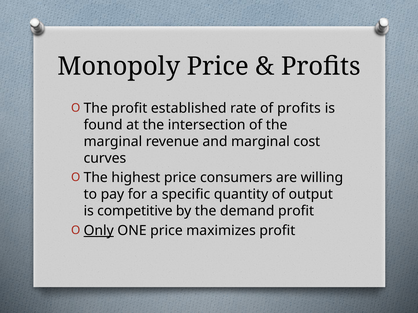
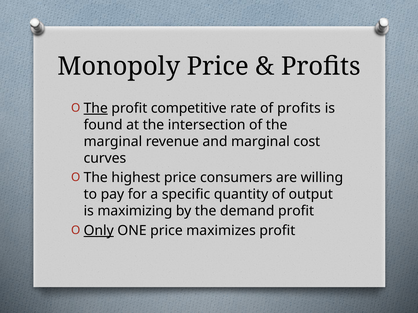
The underline: none -> present (96, 108)
established: established -> competitive (189, 108)
competitive: competitive -> maximizing (135, 211)
